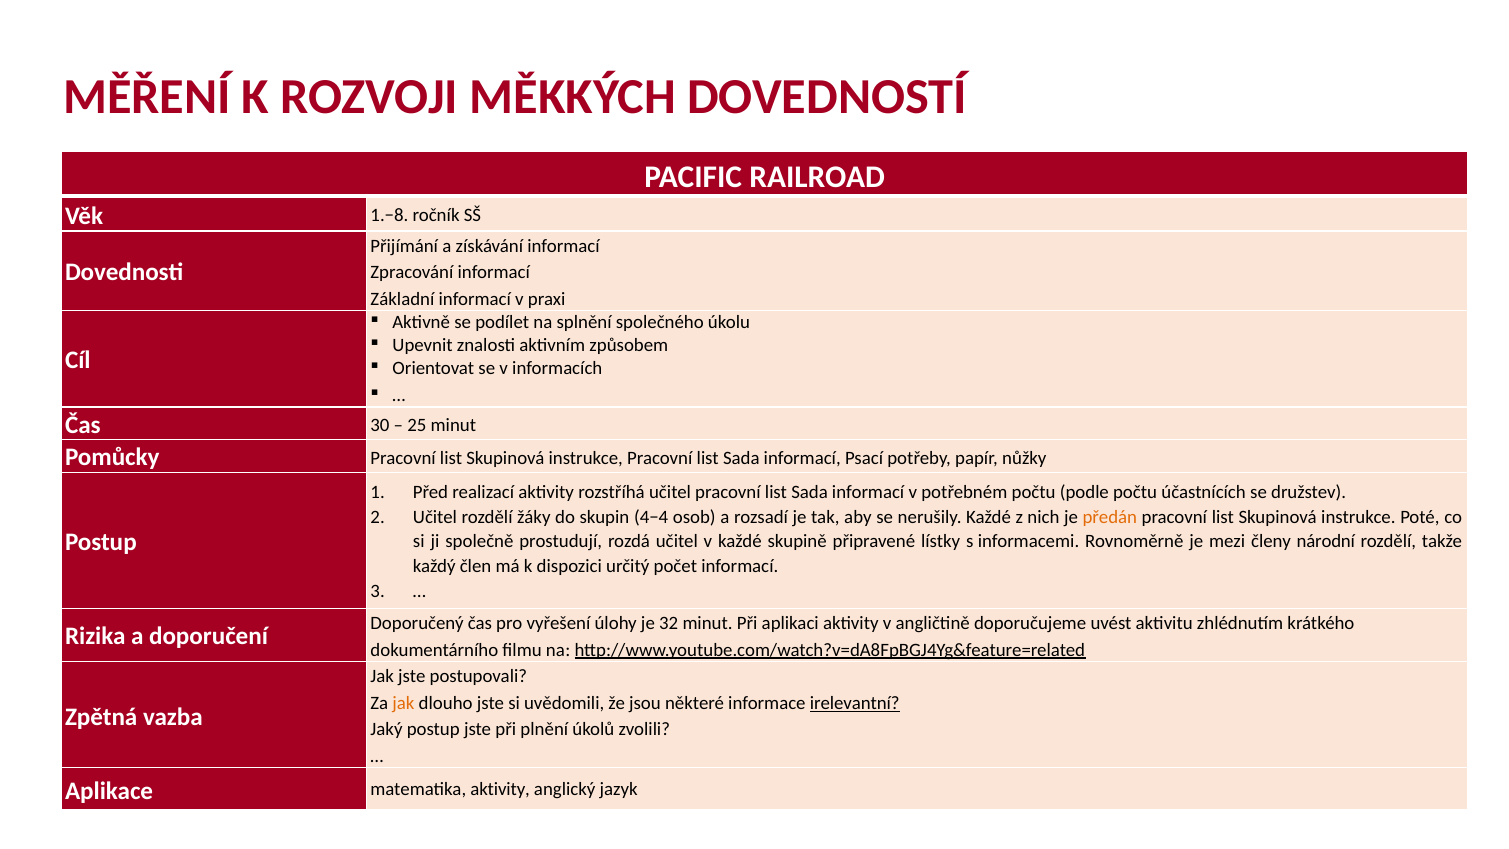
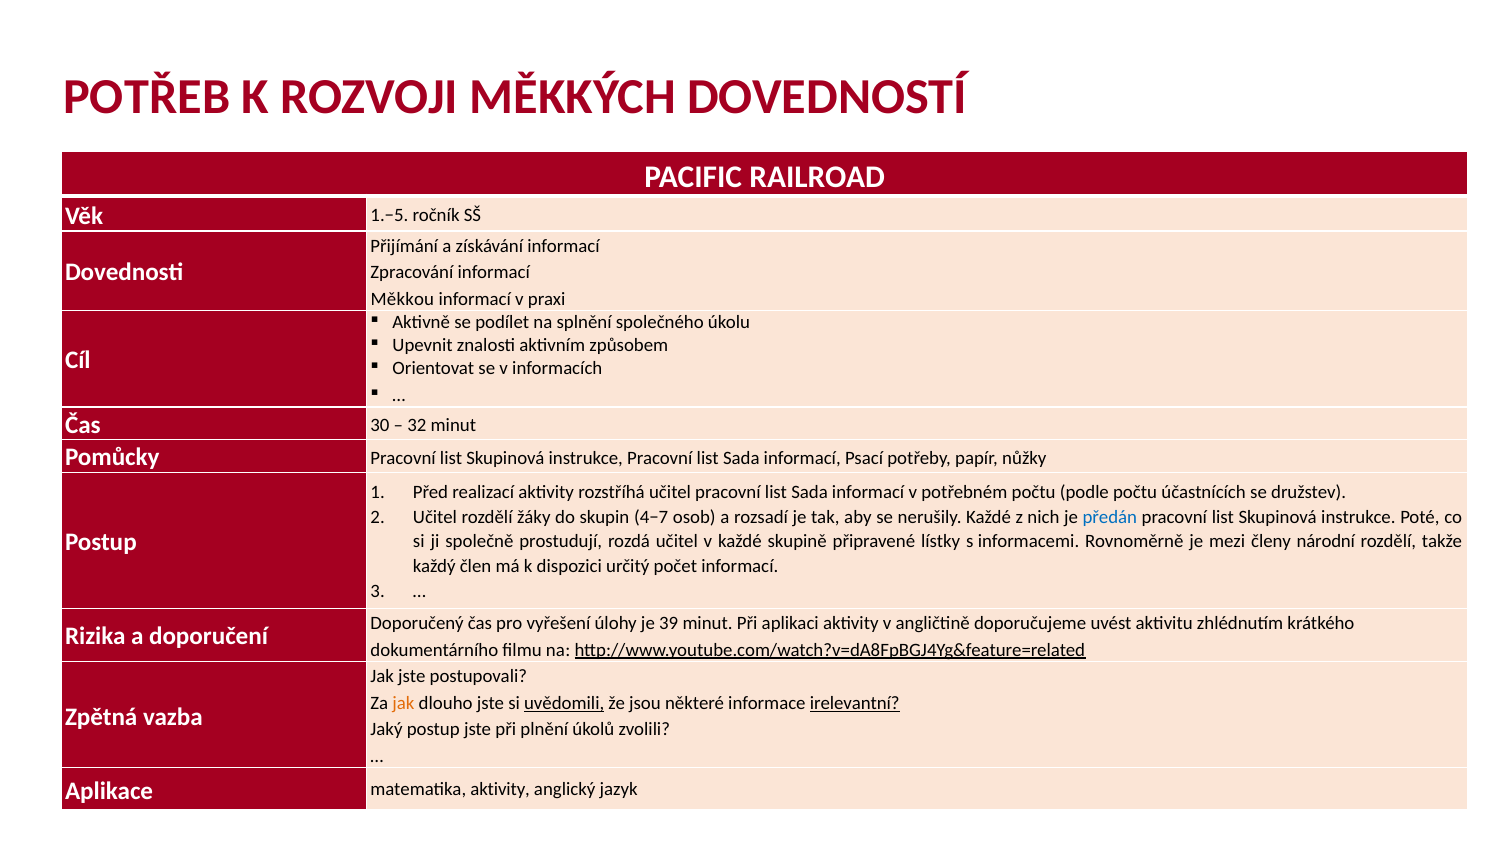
MĚŘENÍ: MĚŘENÍ -> POTŘEB (147, 97)
1.−8: 1.−8 -> 1.−5 (389, 215)
Základní: Základní -> Měkkou (402, 299)
25: 25 -> 32 (417, 425)
4−4: 4−4 -> 4−7 (651, 517)
předán colour: orange -> blue (1110, 517)
32: 32 -> 39 (669, 623)
uvědomili underline: none -> present (564, 703)
